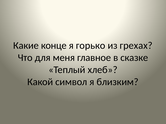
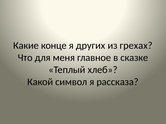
горько: горько -> других (91, 46)
близким: близким -> рассказа (118, 82)
